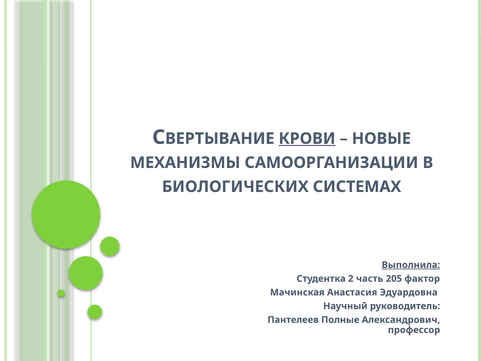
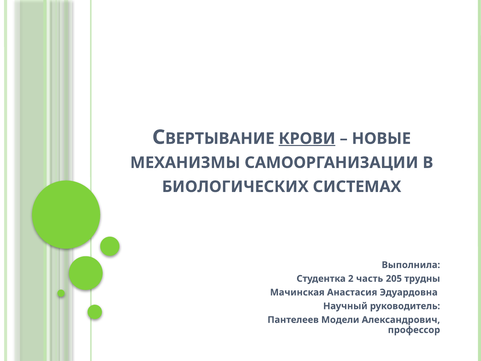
Выполнила underline: present -> none (411, 265)
фактор: фактор -> трудны (422, 278)
Полные: Полные -> Модели (340, 320)
